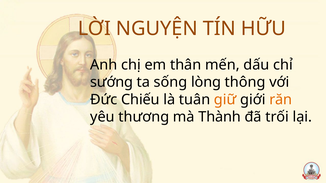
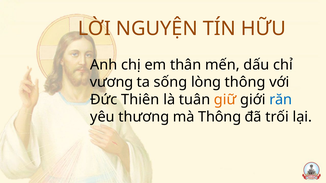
sướng: sướng -> vương (112, 82)
Chiếu: Chiếu -> Thiên (140, 100)
răn colour: orange -> blue (281, 100)
mà Thành: Thành -> Thông (220, 117)
